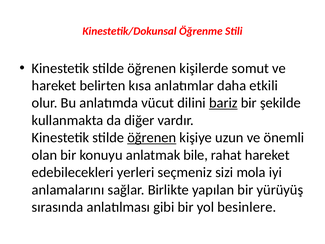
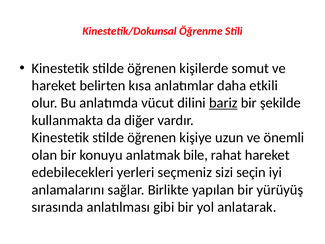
öğrenen underline: present -> none (152, 138)
mola: mola -> seçin (251, 172)
besinlere: besinlere -> anlatarak (247, 207)
